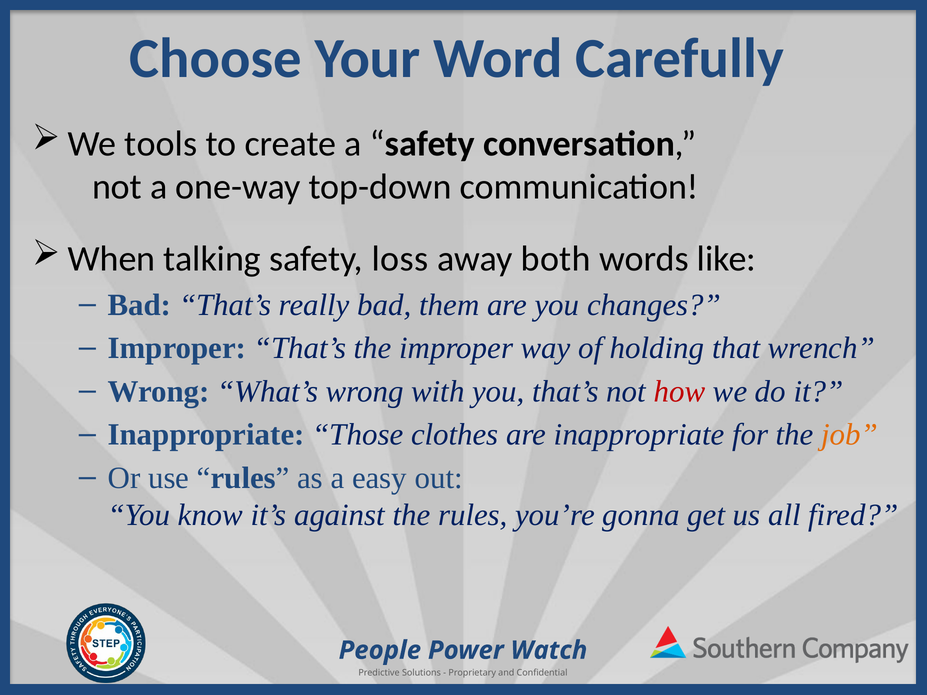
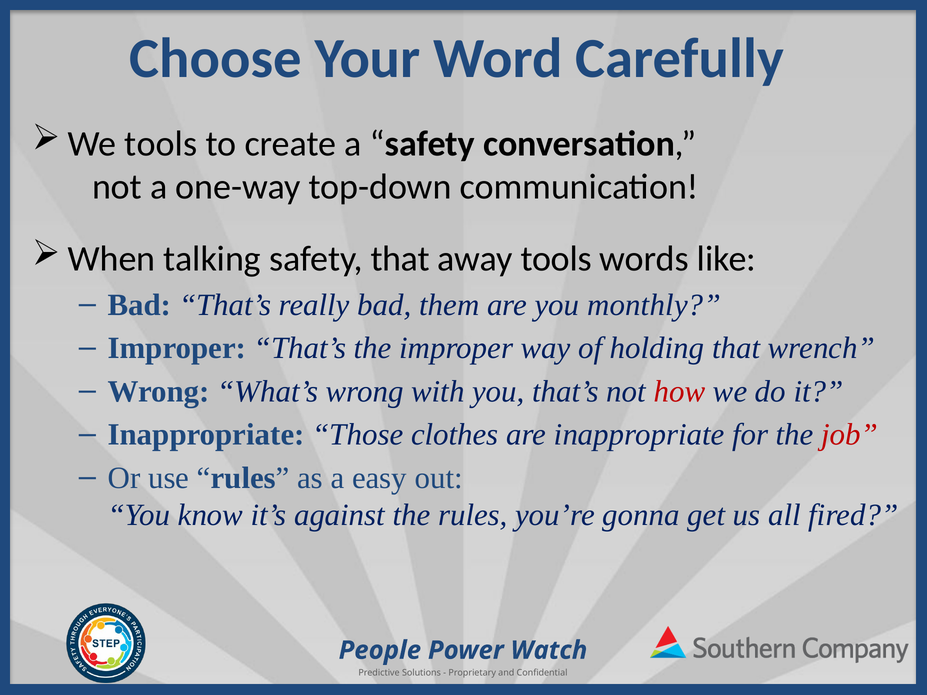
safety loss: loss -> that (400, 259)
away both: both -> tools (556, 259)
changes: changes -> monthly (654, 305)
job colour: orange -> red (850, 435)
